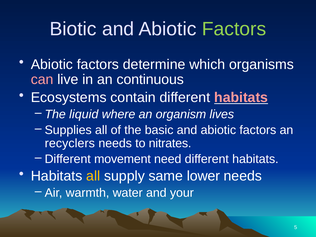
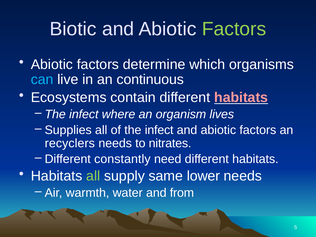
can colour: pink -> light blue (42, 80)
liquid: liquid -> infect (84, 114)
of the basic: basic -> infect (159, 130)
movement: movement -> constantly (122, 159)
all colour: yellow -> light green (93, 176)
your: your -> from (182, 193)
